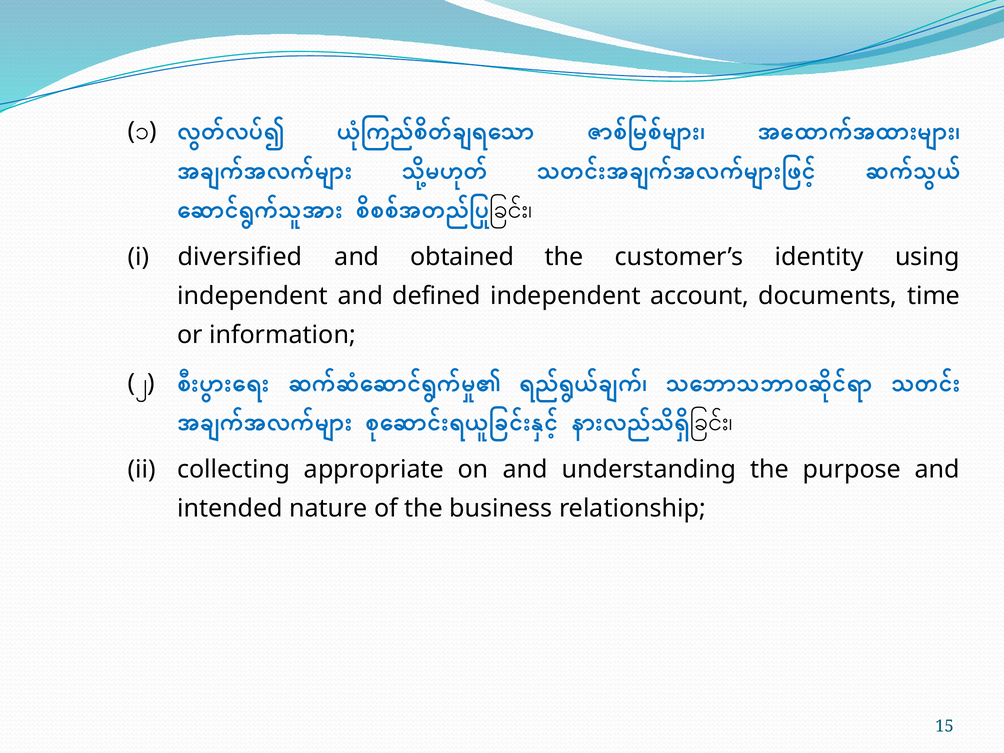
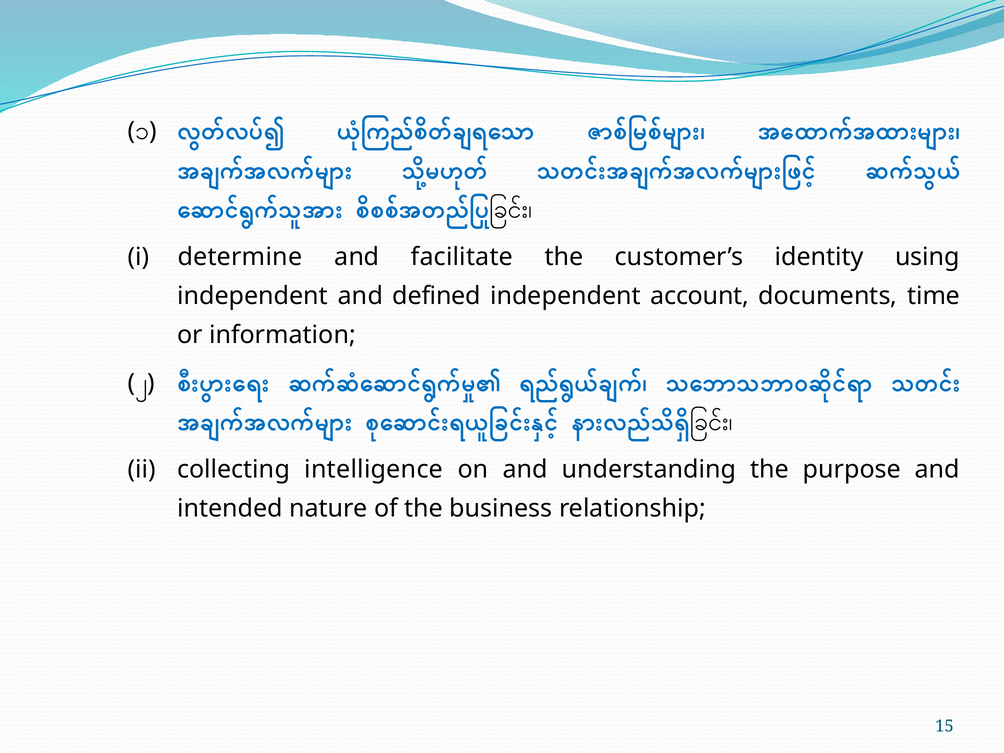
diversified: diversified -> determine (240, 257)
obtained: obtained -> facilitate (462, 257)
appropriate: appropriate -> intelligence (374, 469)
